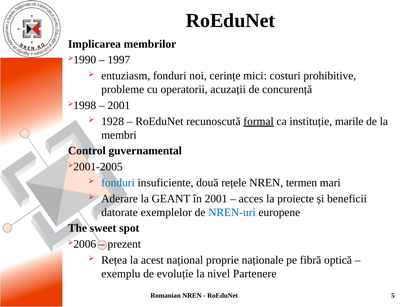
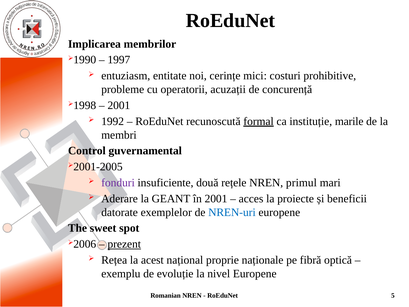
entuziasm fonduri: fonduri -> entitate (170, 76)
1928: 1928 -> 1992 (113, 121)
fonduri colour: blue -> purple (118, 183)
termen: termen -> primul (301, 183)
prezent underline: none -> present (124, 244)
nivel Partenere: Partenere -> Europene (255, 273)
